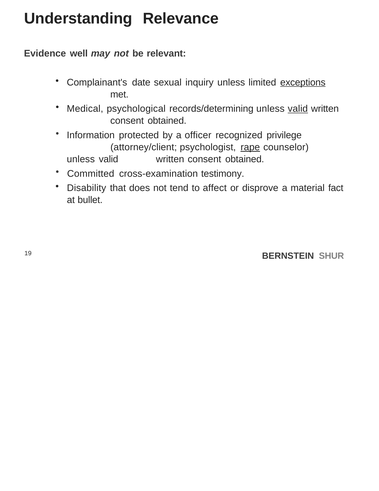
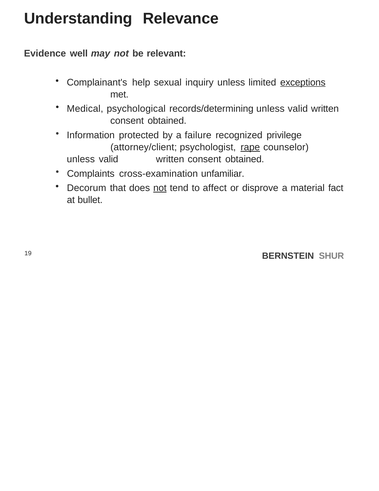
date: date -> help (141, 82)
valid underline: present -> none (298, 109)
officer: officer -> failure (198, 135)
Committed: Committed -> Complaints (91, 173)
testimony: testimony -> unfamiliar (223, 173)
Disability: Disability -> Decorum (87, 188)
not underline: none -> present (160, 188)
